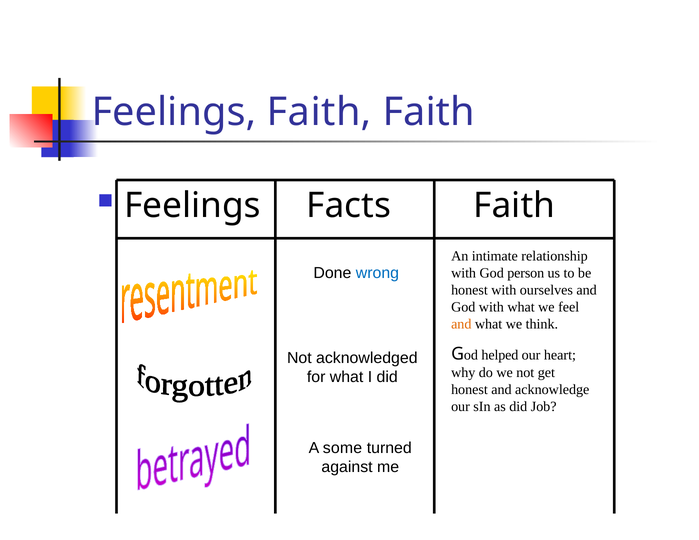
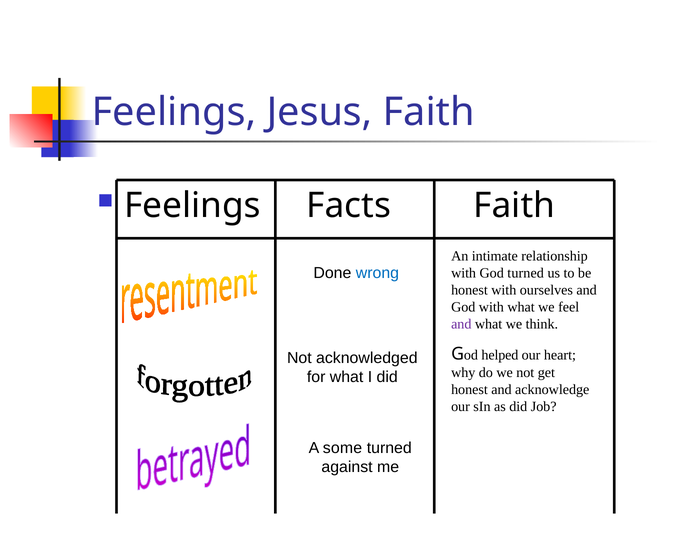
Feelings Faith: Faith -> Jesus (320, 112)
God person: person -> turned (526, 273)
and colour: orange -> purple (461, 324)
